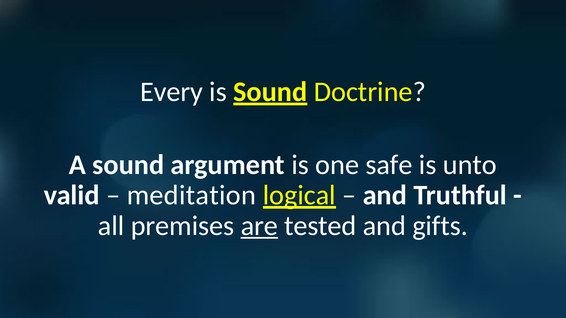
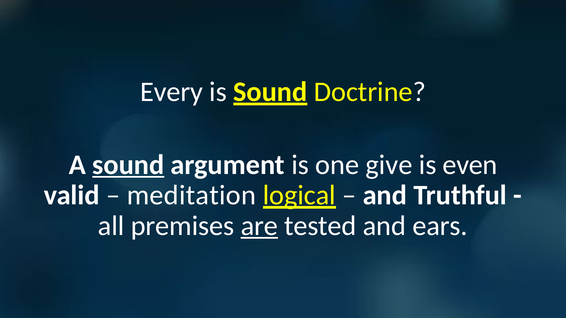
sound underline: none -> present (128, 165)
safe: safe -> give (389, 165)
unto: unto -> even (470, 165)
gifts: gifts -> ears (440, 226)
